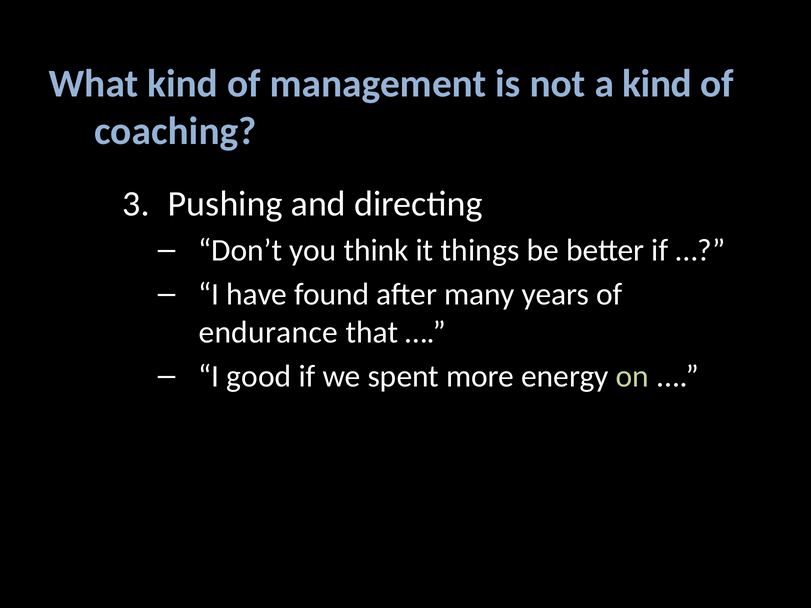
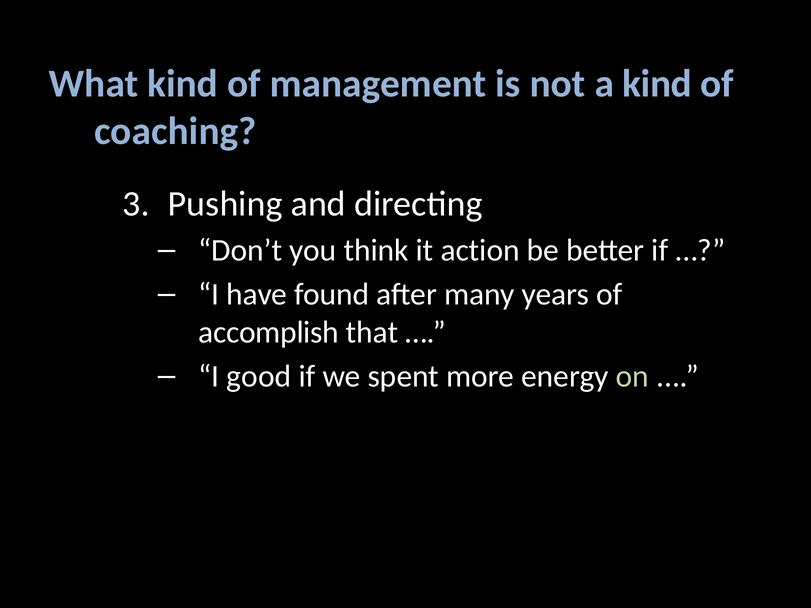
things: things -> action (480, 251)
endurance: endurance -> accomplish (269, 332)
